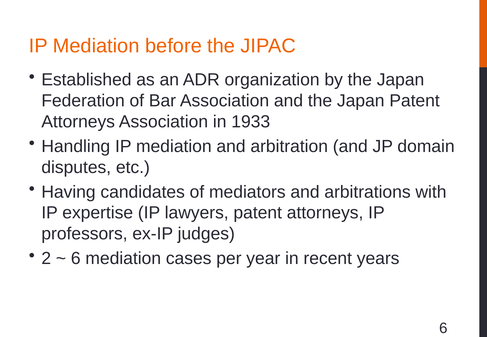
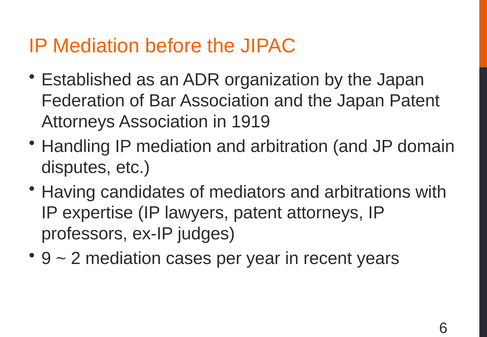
1933: 1933 -> 1919 (251, 122)
2: 2 -> 9 (46, 259)
6: 6 -> 2 (76, 259)
